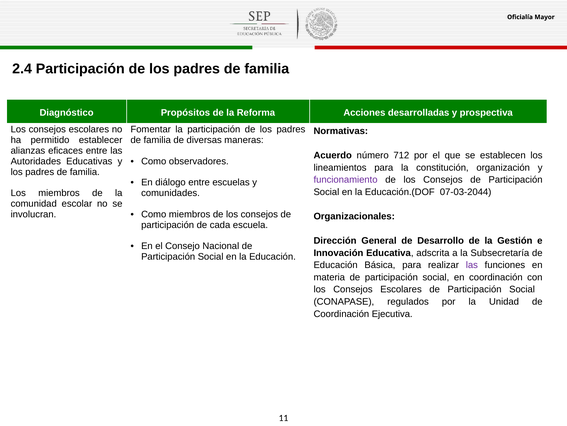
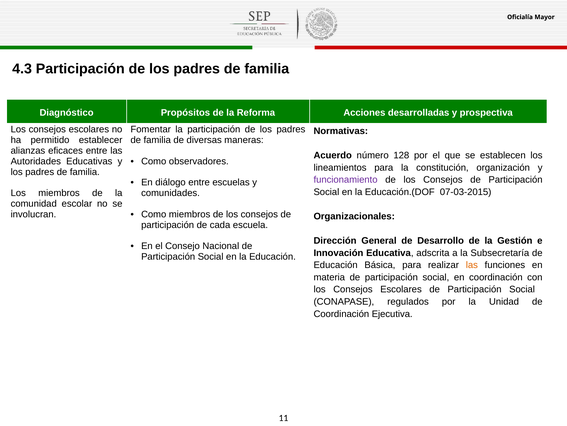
2.4: 2.4 -> 4.3 (22, 69)
712: 712 -> 128 (401, 155)
07-03-2044: 07-03-2044 -> 07-03-2015 (466, 192)
las colour: purple -> orange (472, 265)
